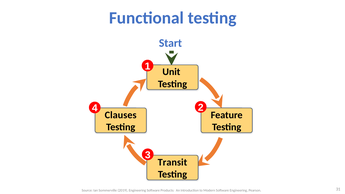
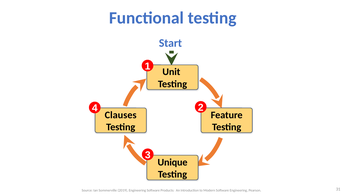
Transit: Transit -> Unique (173, 162)
